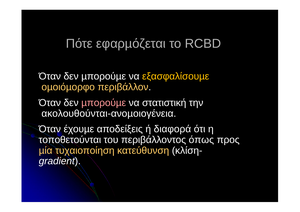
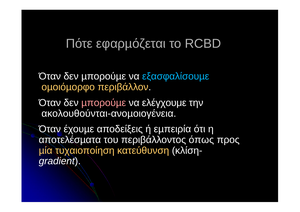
εξασφαλίσουµε colour: yellow -> light blue (176, 77)
στατιστική: στατιστική -> ελέγχουμε (164, 103)
διαφορά: διαφορά -> εµπειρία (172, 129)
τοποθετούνται: τοποθετούνται -> αποτελέσµατα (70, 140)
